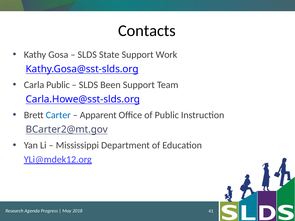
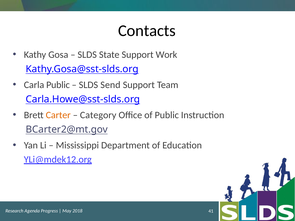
Been: Been -> Send (110, 85)
Carter colour: blue -> orange (58, 115)
Apparent: Apparent -> Category (98, 115)
